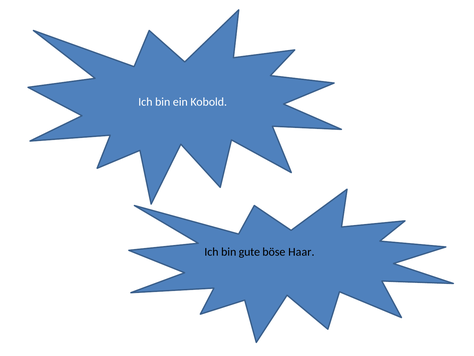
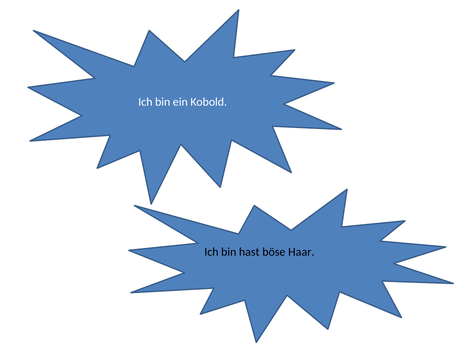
gute: gute -> hast (249, 251)
